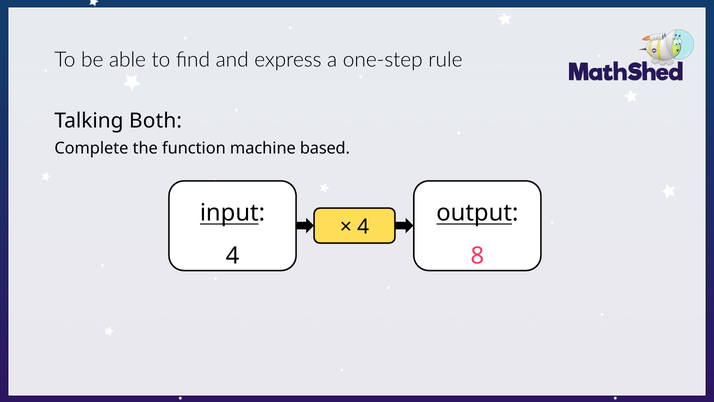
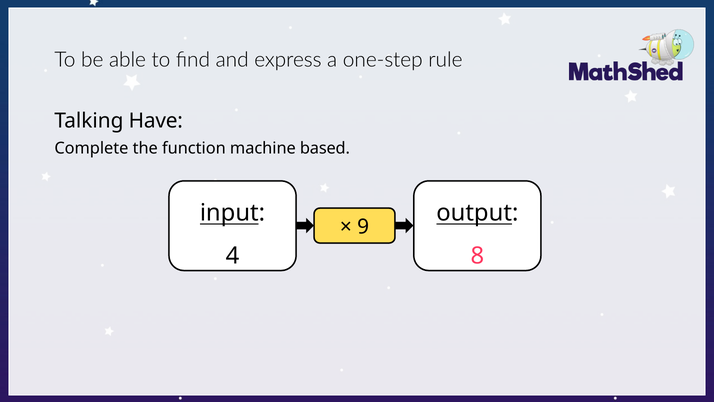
Both: Both -> Have (156, 121)
4: 4 -> 9 (363, 227)
